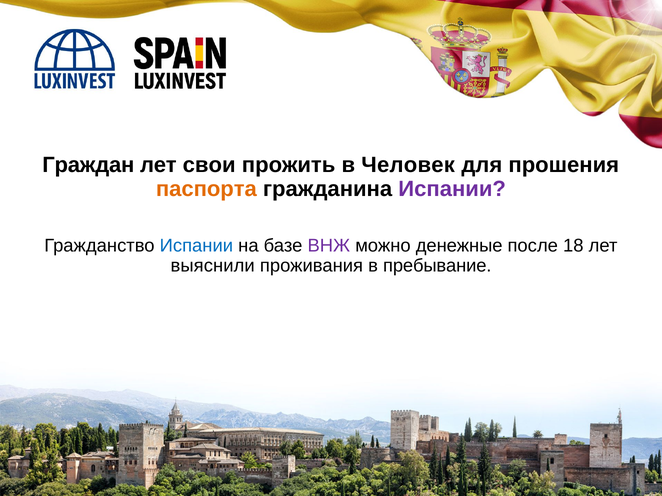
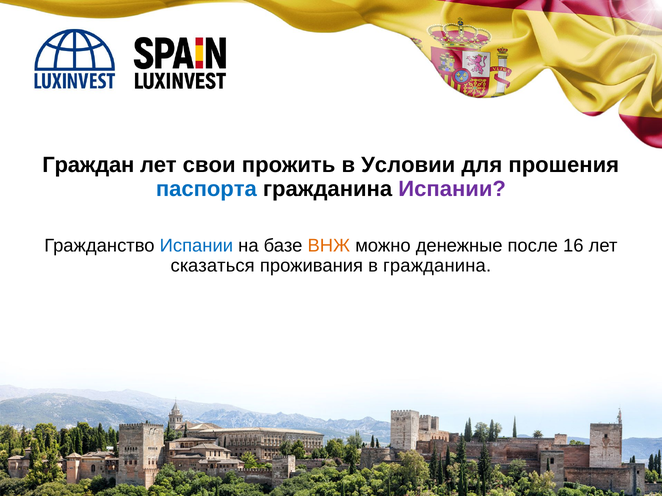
Человек: Человек -> Условии (408, 165)
паспорта colour: orange -> blue (206, 189)
ВНЖ colour: purple -> orange (329, 246)
18: 18 -> 16 (573, 246)
выяснили: выяснили -> сказаться (213, 266)
в пребывание: пребывание -> гражданина (437, 266)
